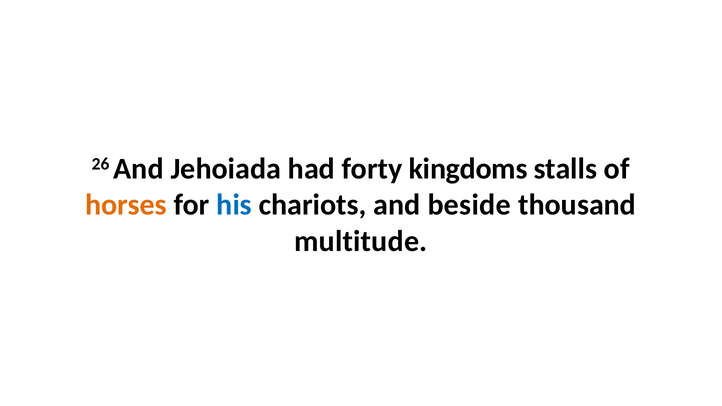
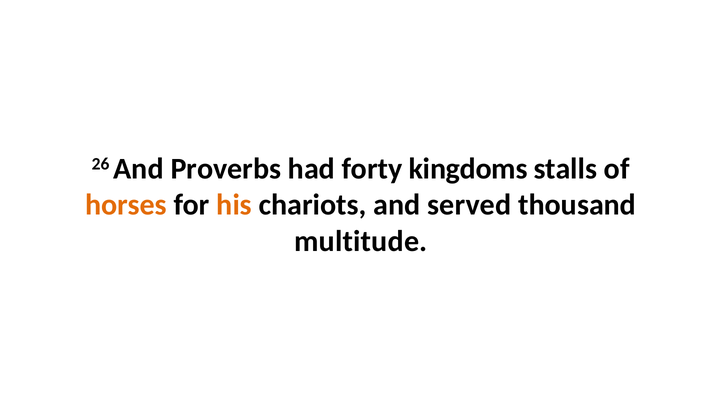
Jehoiada: Jehoiada -> Proverbs (226, 169)
his colour: blue -> orange (234, 205)
beside: beside -> served (469, 205)
